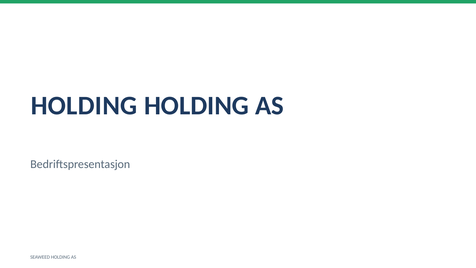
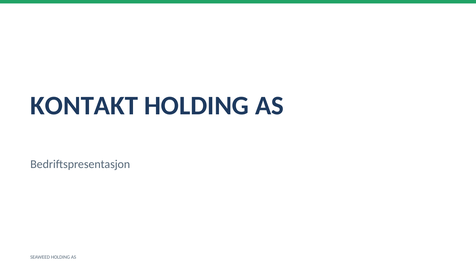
HOLDING: HOLDING -> KONTAKT (84, 106)
